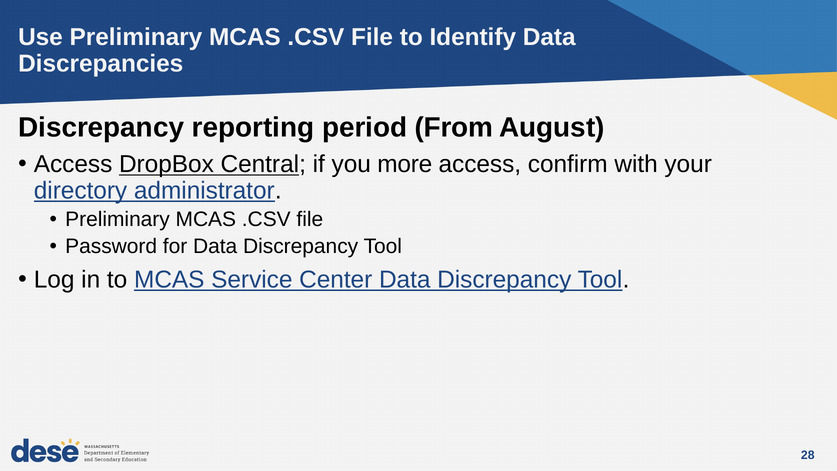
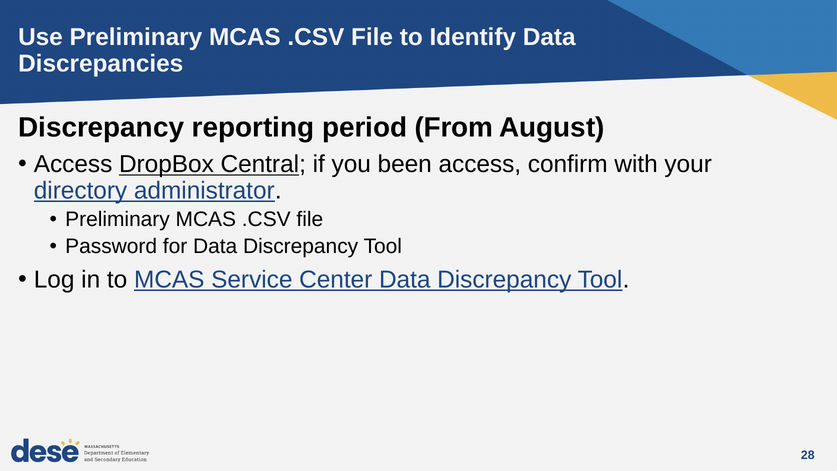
more: more -> been (405, 164)
